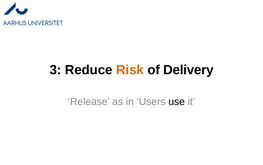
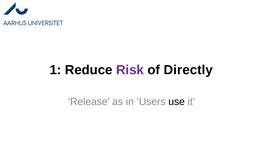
3: 3 -> 1 (55, 70)
Risk colour: orange -> purple (130, 70)
Delivery: Delivery -> Directly (188, 70)
